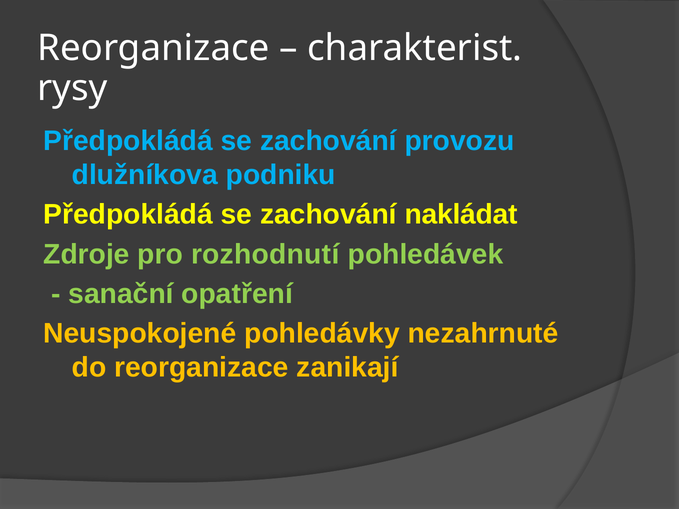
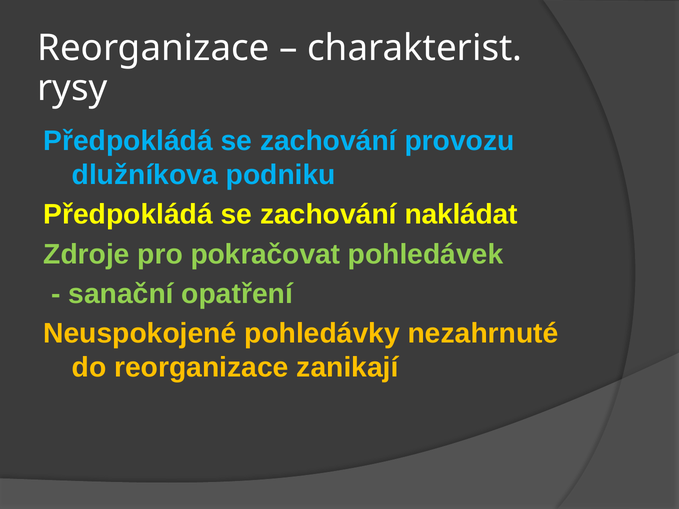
rozhodnutí: rozhodnutí -> pokračovat (265, 254)
